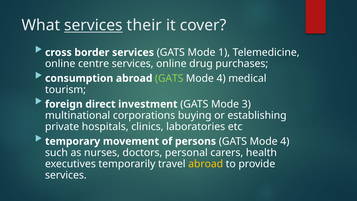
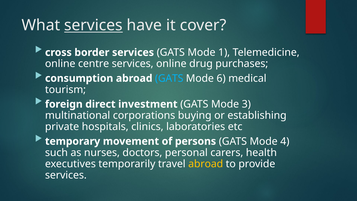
their: their -> have (144, 25)
GATS colour: light green -> light blue (169, 78)
4: 4 -> 6 (221, 78)
